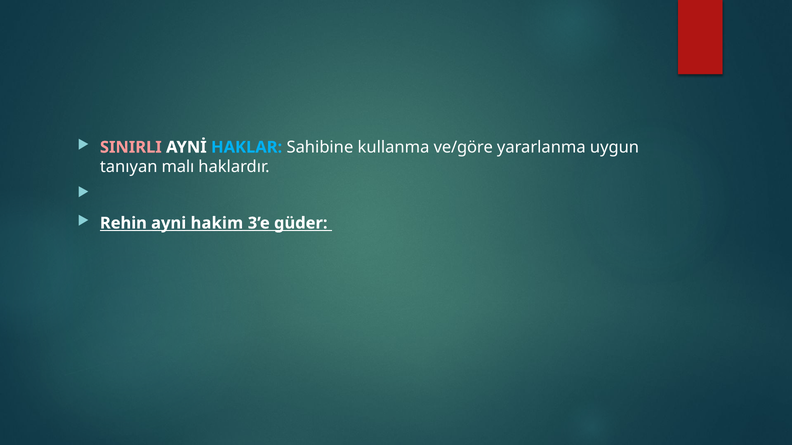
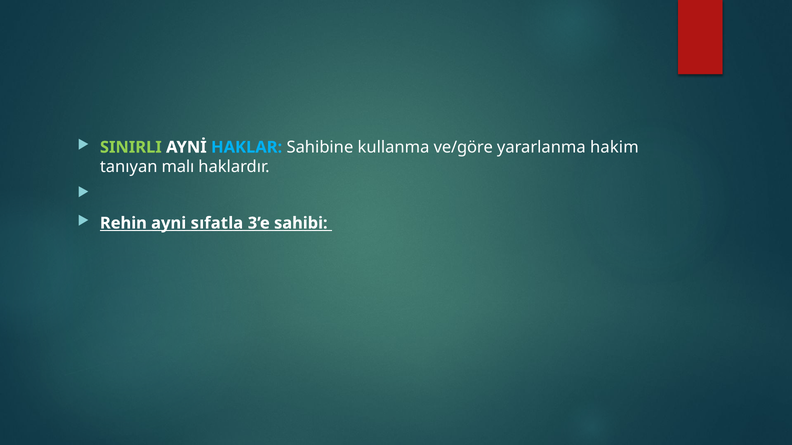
SINIRLI colour: pink -> light green (131, 147)
uygun: uygun -> hakim (614, 147)
hakim: hakim -> sıfatla (217, 223)
güder: güder -> sahibi (301, 223)
